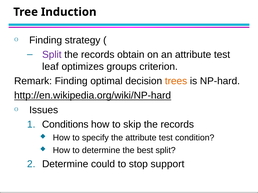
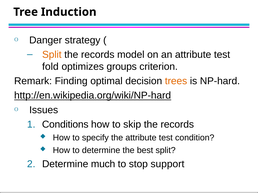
Finding: Finding -> Danger (46, 40)
Split colour: purple -> orange (52, 55)
obtain: obtain -> model (131, 55)
leaf: leaf -> fold (50, 67)
could: could -> much (103, 164)
